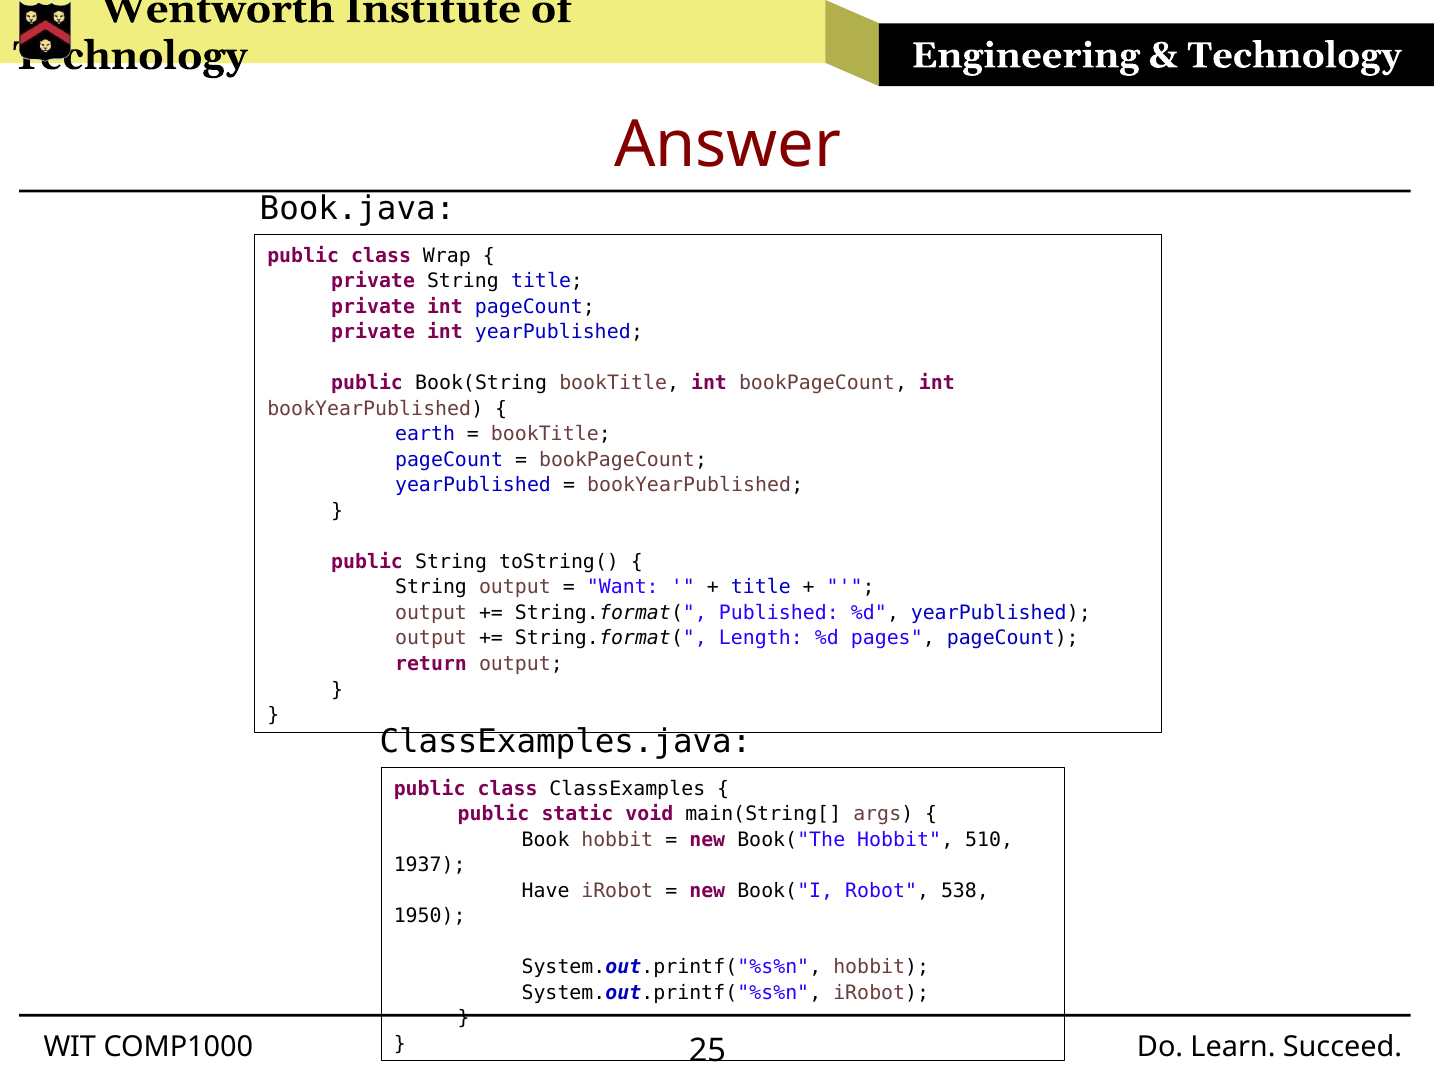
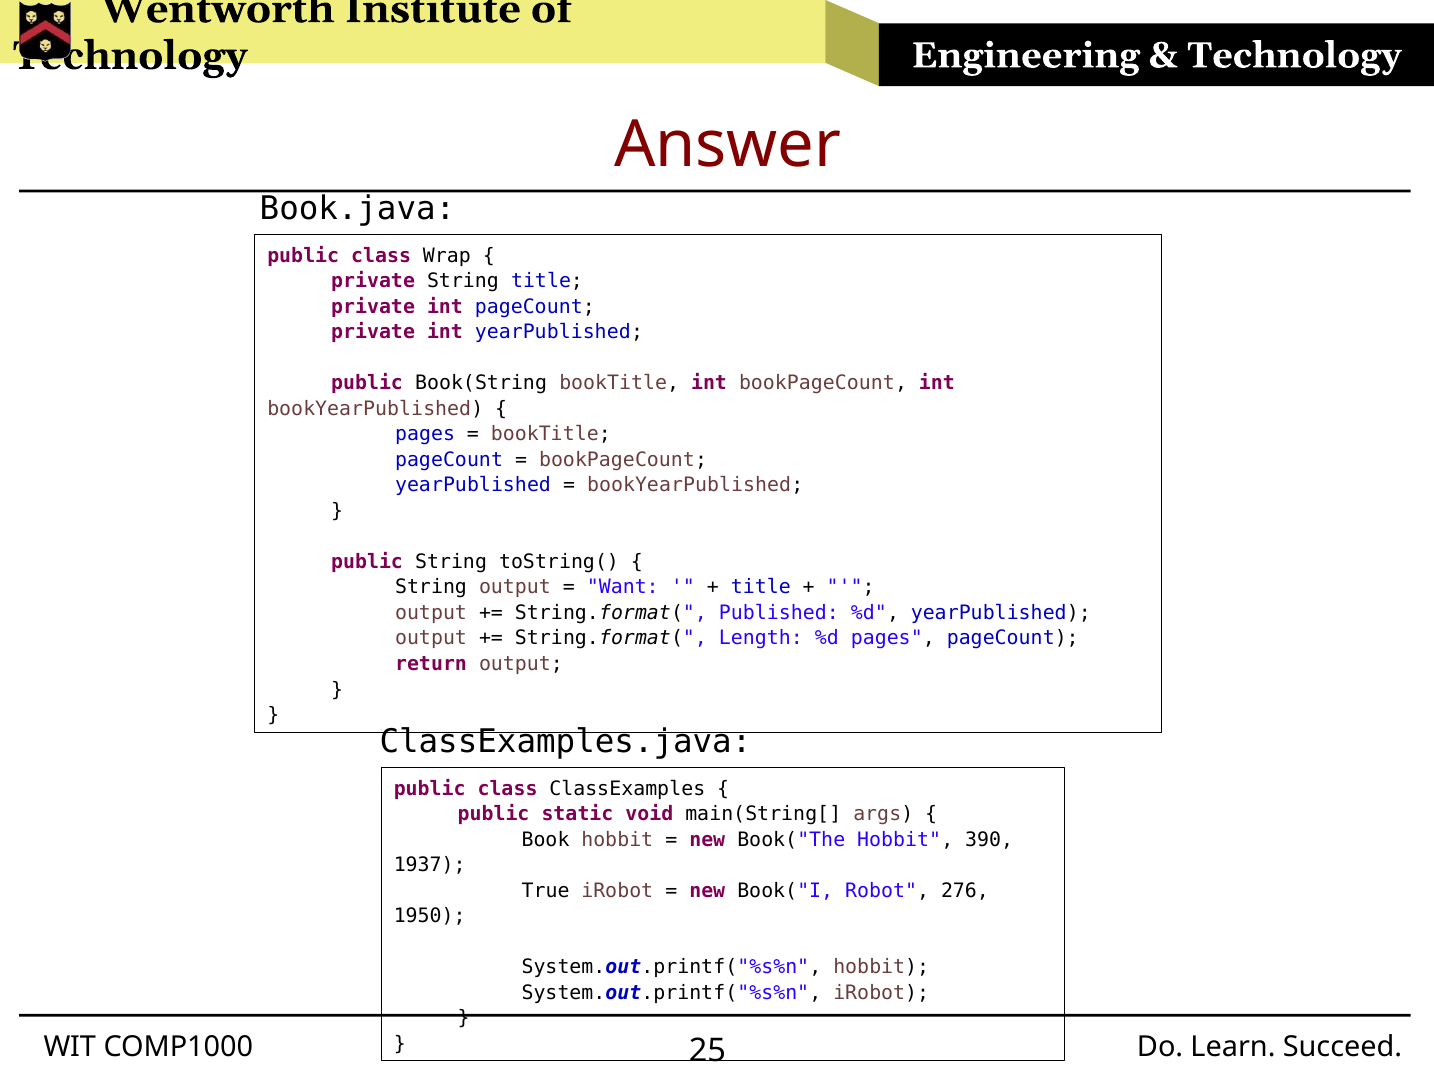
earth: earth -> pages (425, 434)
510: 510 -> 390 (989, 839)
Have: Have -> True (546, 890)
538: 538 -> 276 (965, 890)
